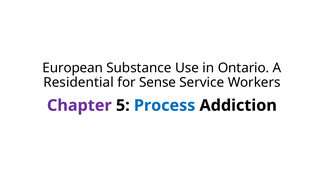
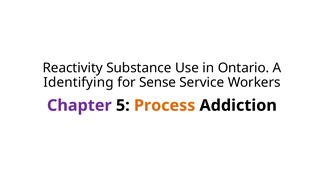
European: European -> Reactivity (73, 68)
Residential: Residential -> Identifying (79, 83)
Process colour: blue -> orange (165, 106)
